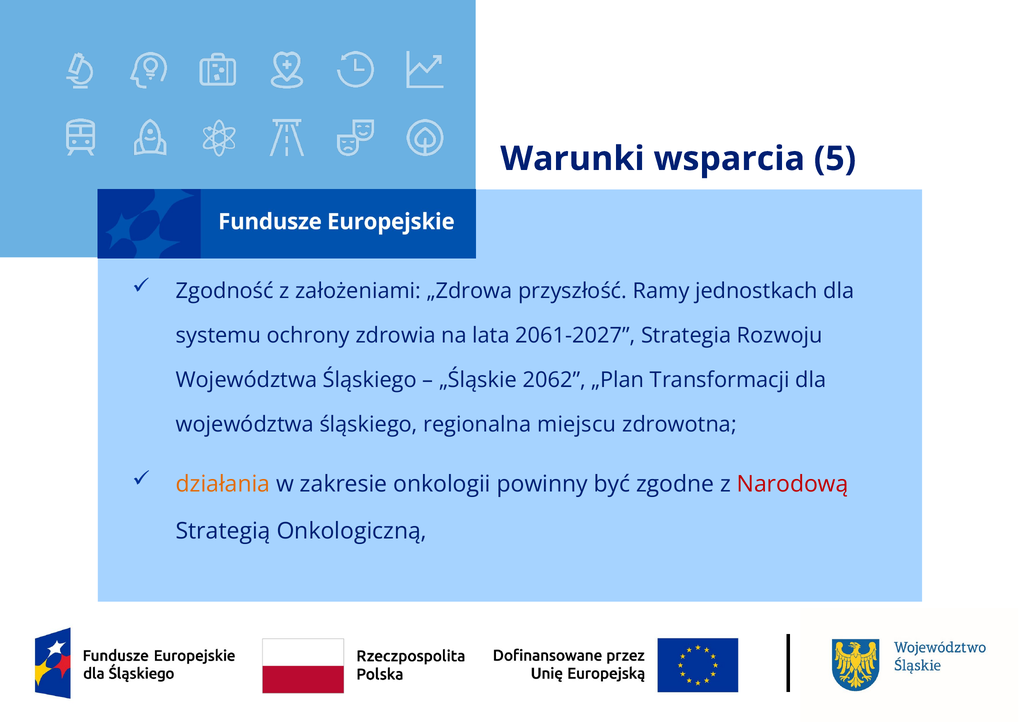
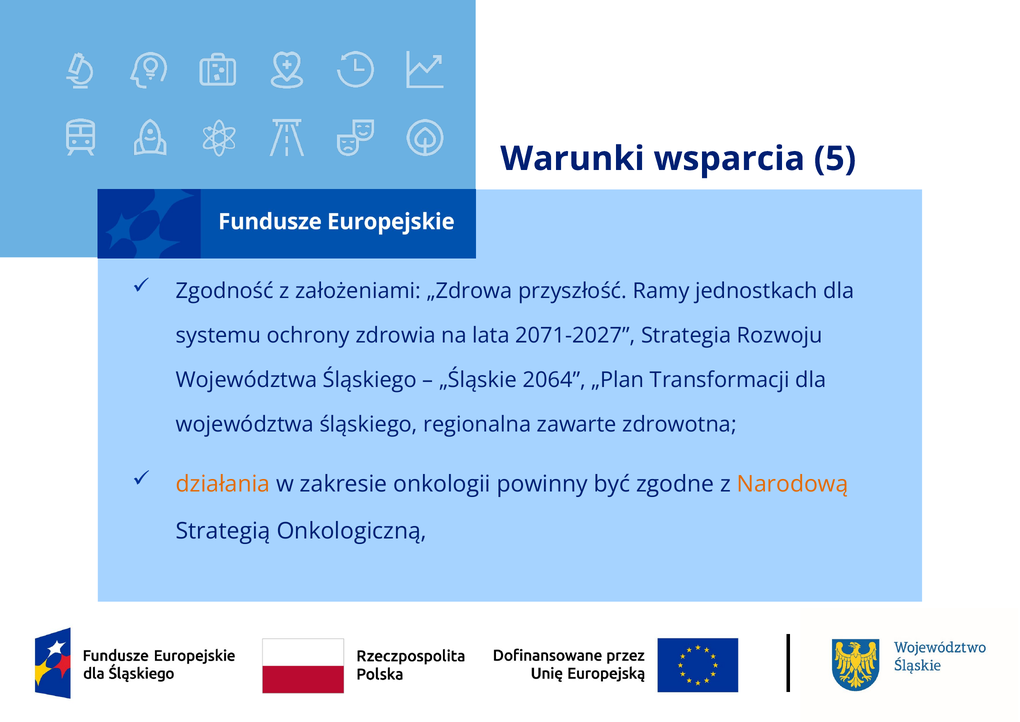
2061-2027: 2061-2027 -> 2071-2027 (575, 335)
2062: 2062 -> 2064 (554, 380)
miejscu: miejscu -> zawarte (577, 424)
Narodową colour: red -> orange (793, 484)
